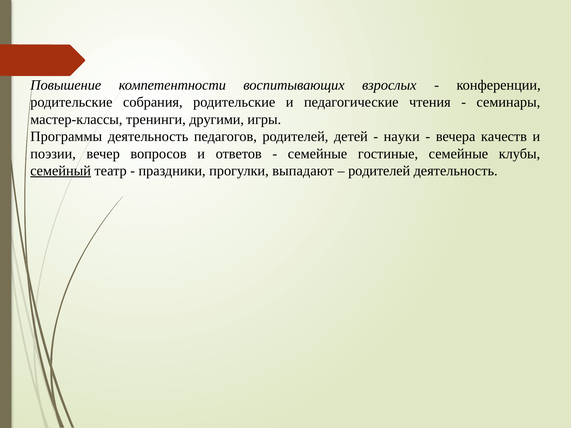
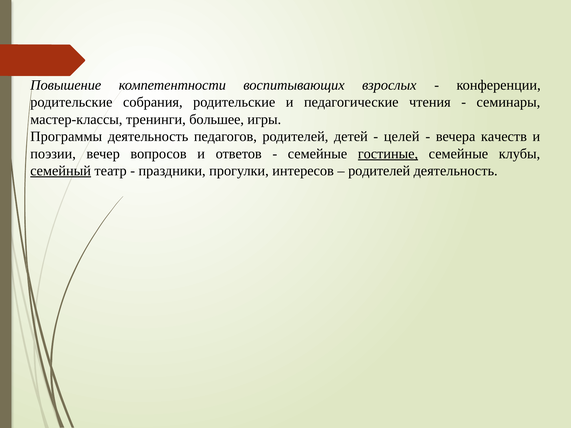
другими: другими -> большее (217, 119)
науки: науки -> целей (402, 137)
гостиные underline: none -> present (388, 154)
выпадают: выпадают -> интересов (303, 171)
